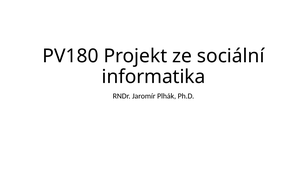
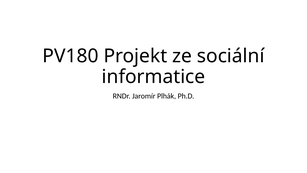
informatika: informatika -> informatice (153, 77)
